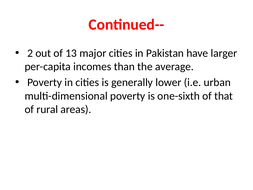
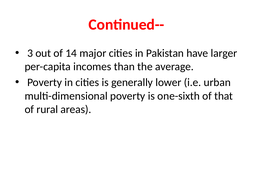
2: 2 -> 3 (30, 53)
13: 13 -> 14 (71, 53)
